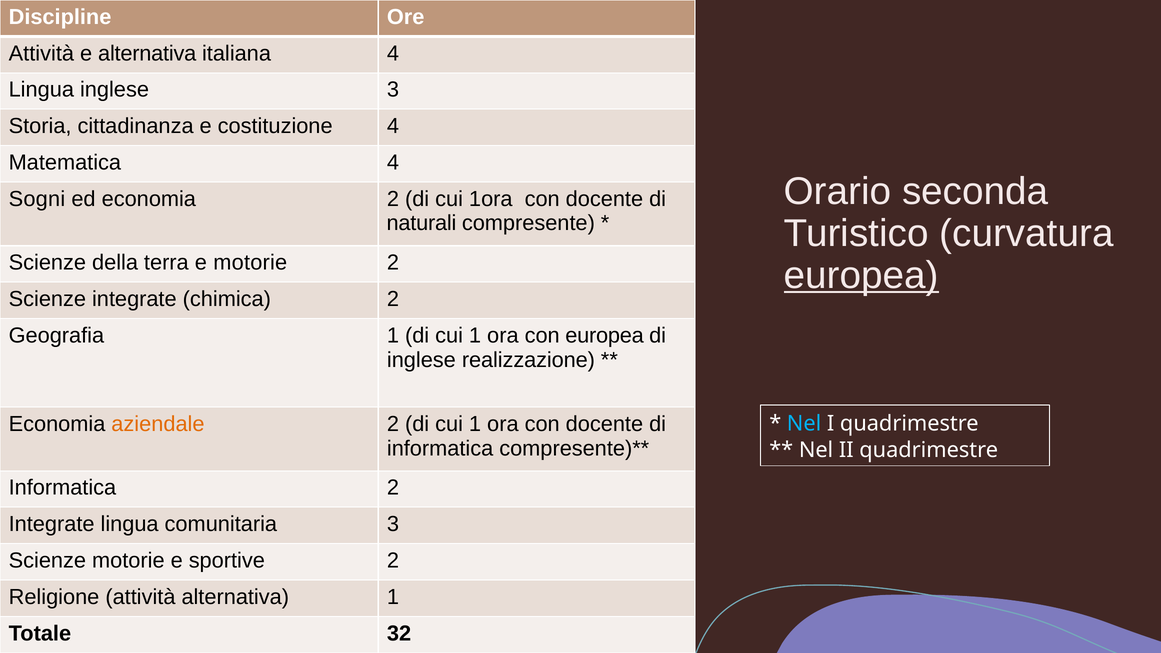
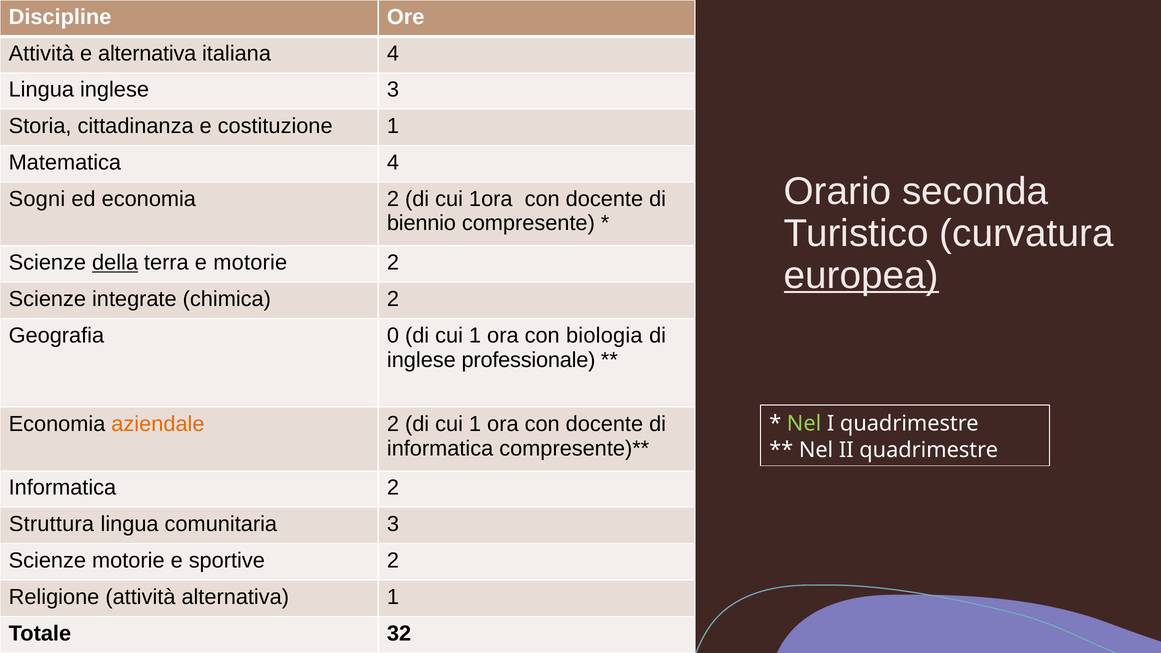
costituzione 4: 4 -> 1 (393, 126)
naturali: naturali -> biennio (421, 223)
della underline: none -> present (115, 263)
Geografia 1: 1 -> 0 (393, 335)
con europea: europea -> biologia (604, 335)
realizzazione: realizzazione -> professionale (529, 360)
Nel colour: light blue -> light green (804, 424)
Integrate: Integrate -> Struttura (51, 524)
